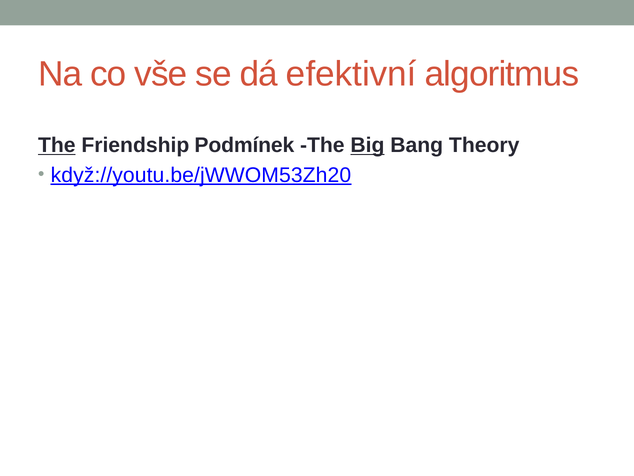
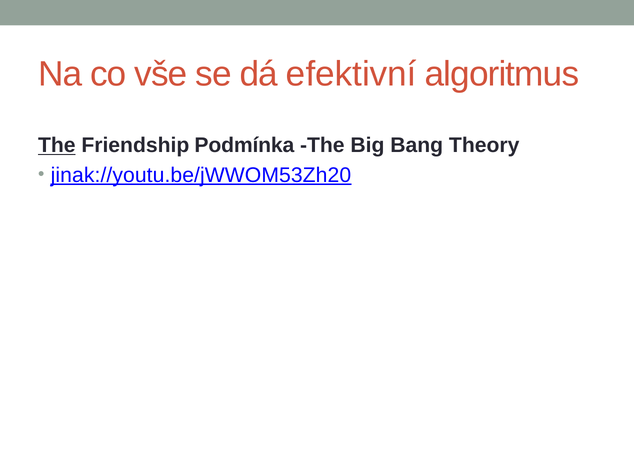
Podmínek: Podmínek -> Podmínka (244, 145)
Big underline: present -> none (367, 145)
když://youtu.be/jWWOM53Zh20: když://youtu.be/jWWOM53Zh20 -> jinak://youtu.be/jWWOM53Zh20 (201, 175)
